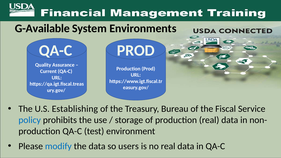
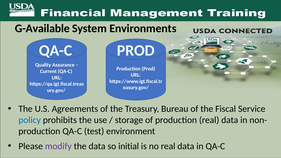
Establishing: Establishing -> Agreements (75, 109)
modify colour: blue -> purple (58, 146)
users: users -> initial (129, 146)
